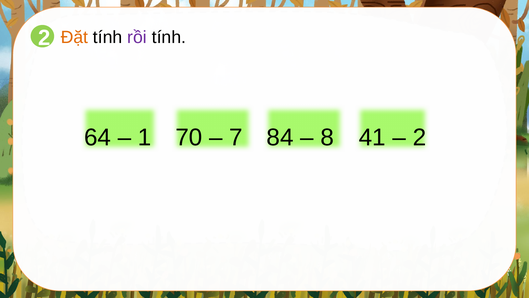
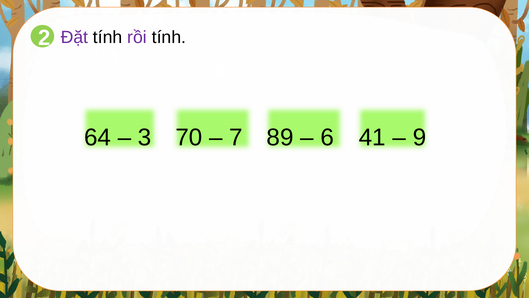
Đặt colour: orange -> purple (74, 37)
1: 1 -> 3 (145, 137)
84: 84 -> 89 (280, 137)
8: 8 -> 6 (327, 137)
2: 2 -> 9 (419, 137)
